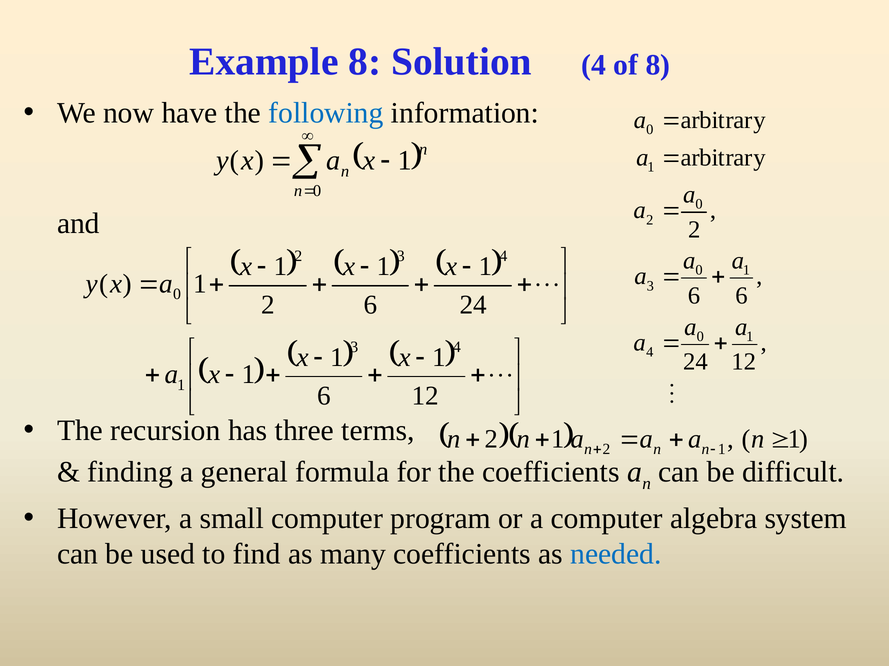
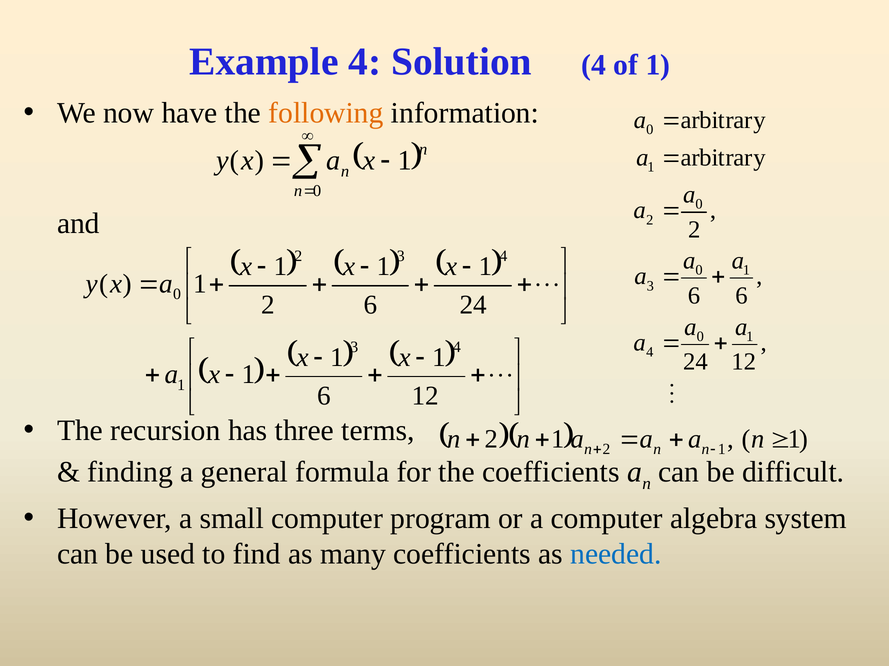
Example 8: 8 -> 4 (365, 62)
of 8: 8 -> 1 (658, 65)
following colour: blue -> orange (326, 113)
